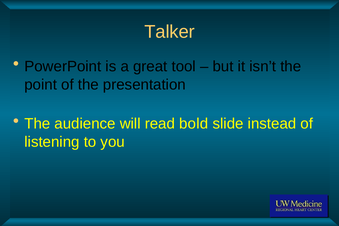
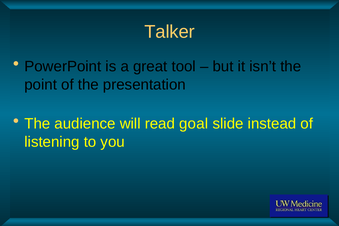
bold: bold -> goal (194, 124)
